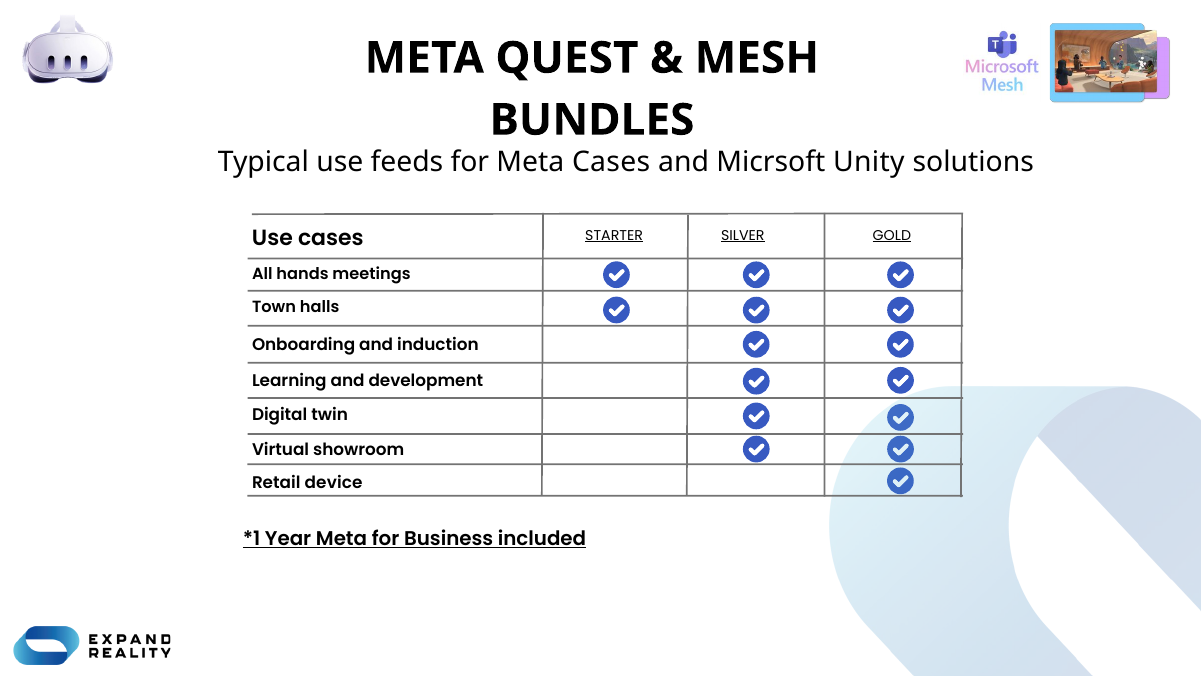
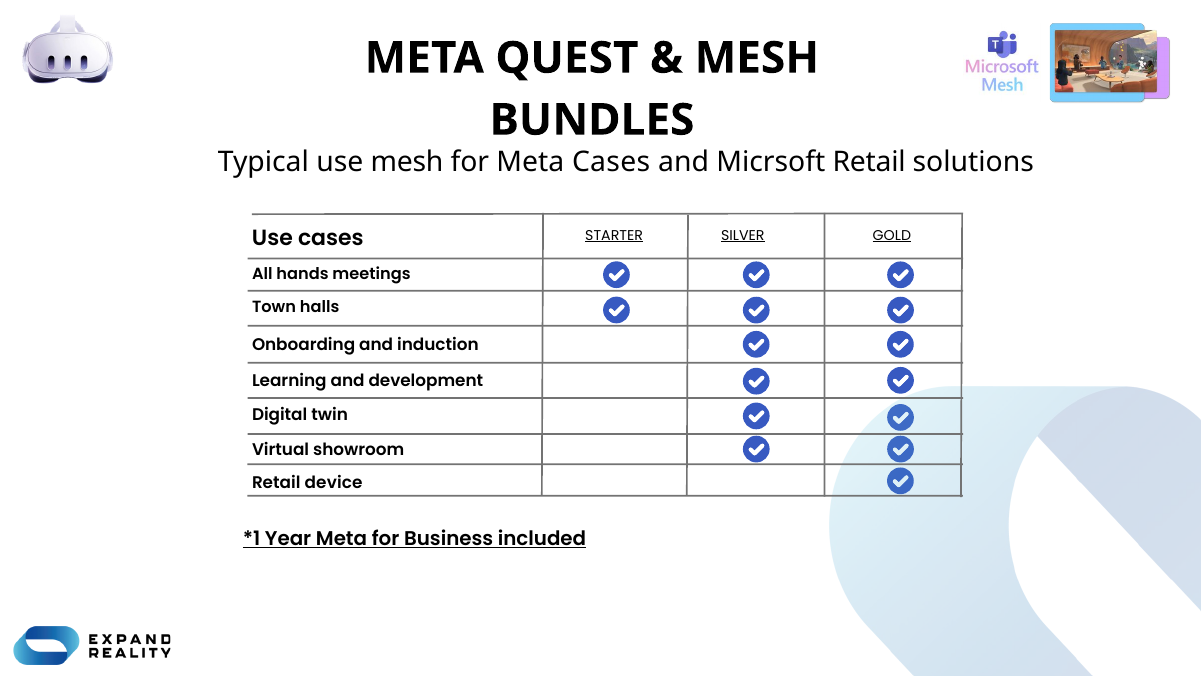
use feeds: feeds -> mesh (407, 162)
Micrsoft Unity: Unity -> Retail (869, 162)
